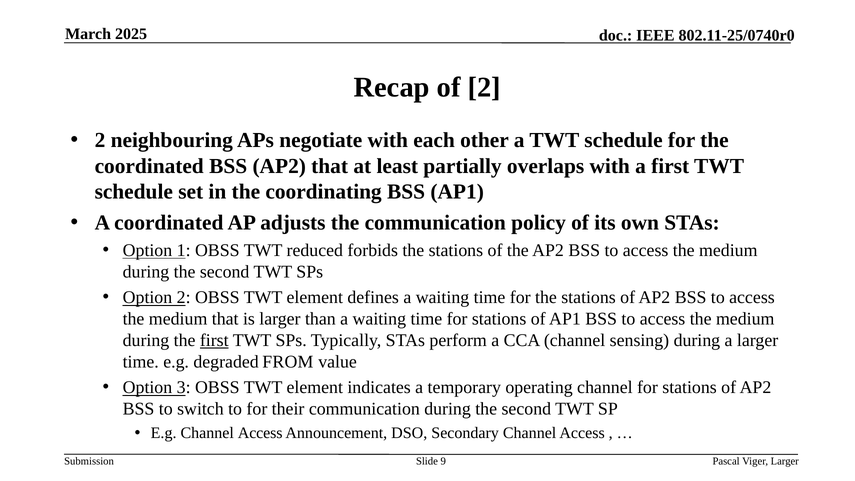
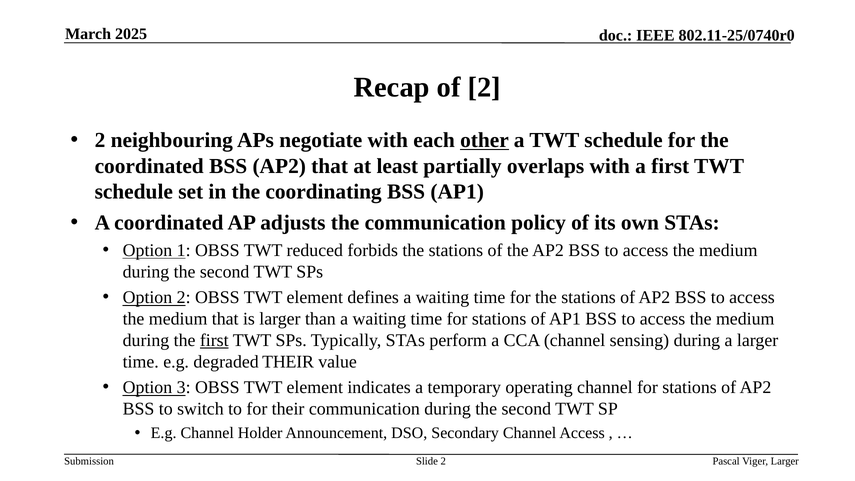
other underline: none -> present (484, 140)
degraded FROM: FROM -> THEIR (288, 362)
E.g Channel Access: Access -> Holder (260, 433)
Slide 9: 9 -> 2 (443, 461)
